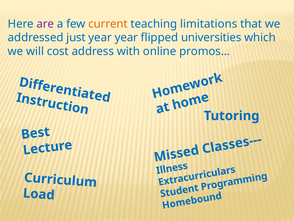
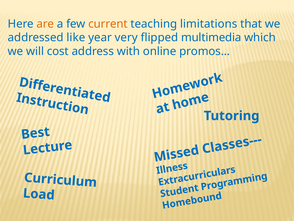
are colour: purple -> orange (45, 24)
just: just -> like (76, 38)
year year: year -> very (126, 38)
universities: universities -> multimedia (211, 38)
